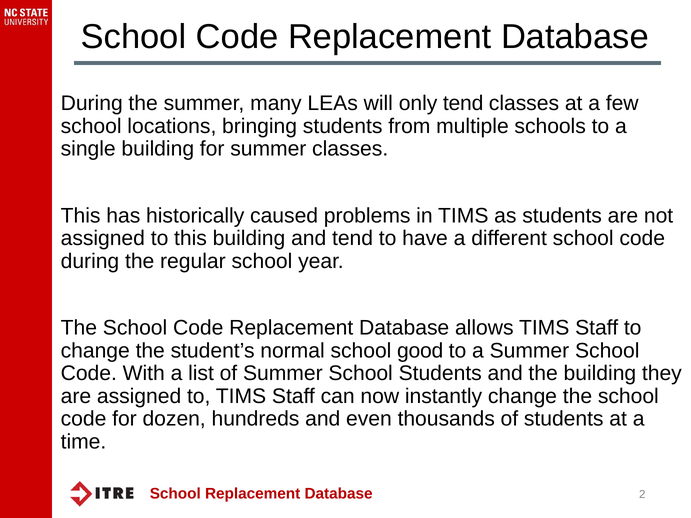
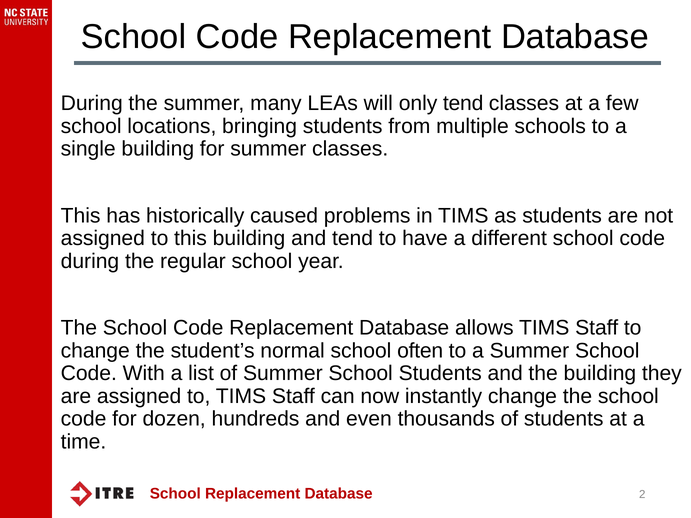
good: good -> often (420, 351)
